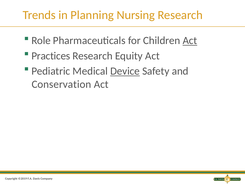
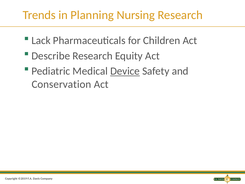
Role: Role -> Lack (41, 41)
Act underline: present -> none (190, 41)
Practices: Practices -> Describe (51, 56)
